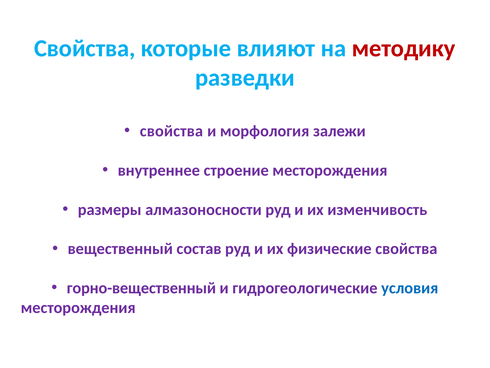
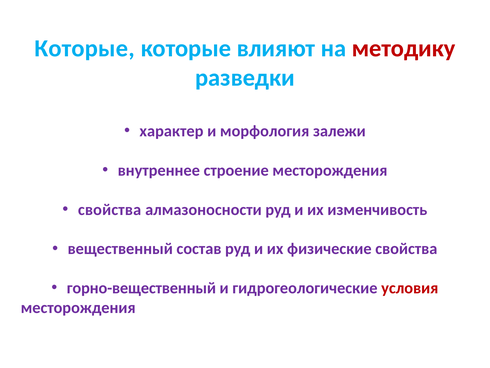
Свойства: Свойства -> Которые (85, 48)
свойства: свойства -> характер (171, 131)
размеры: размеры -> свойства (110, 209)
условия colour: blue -> red (410, 288)
